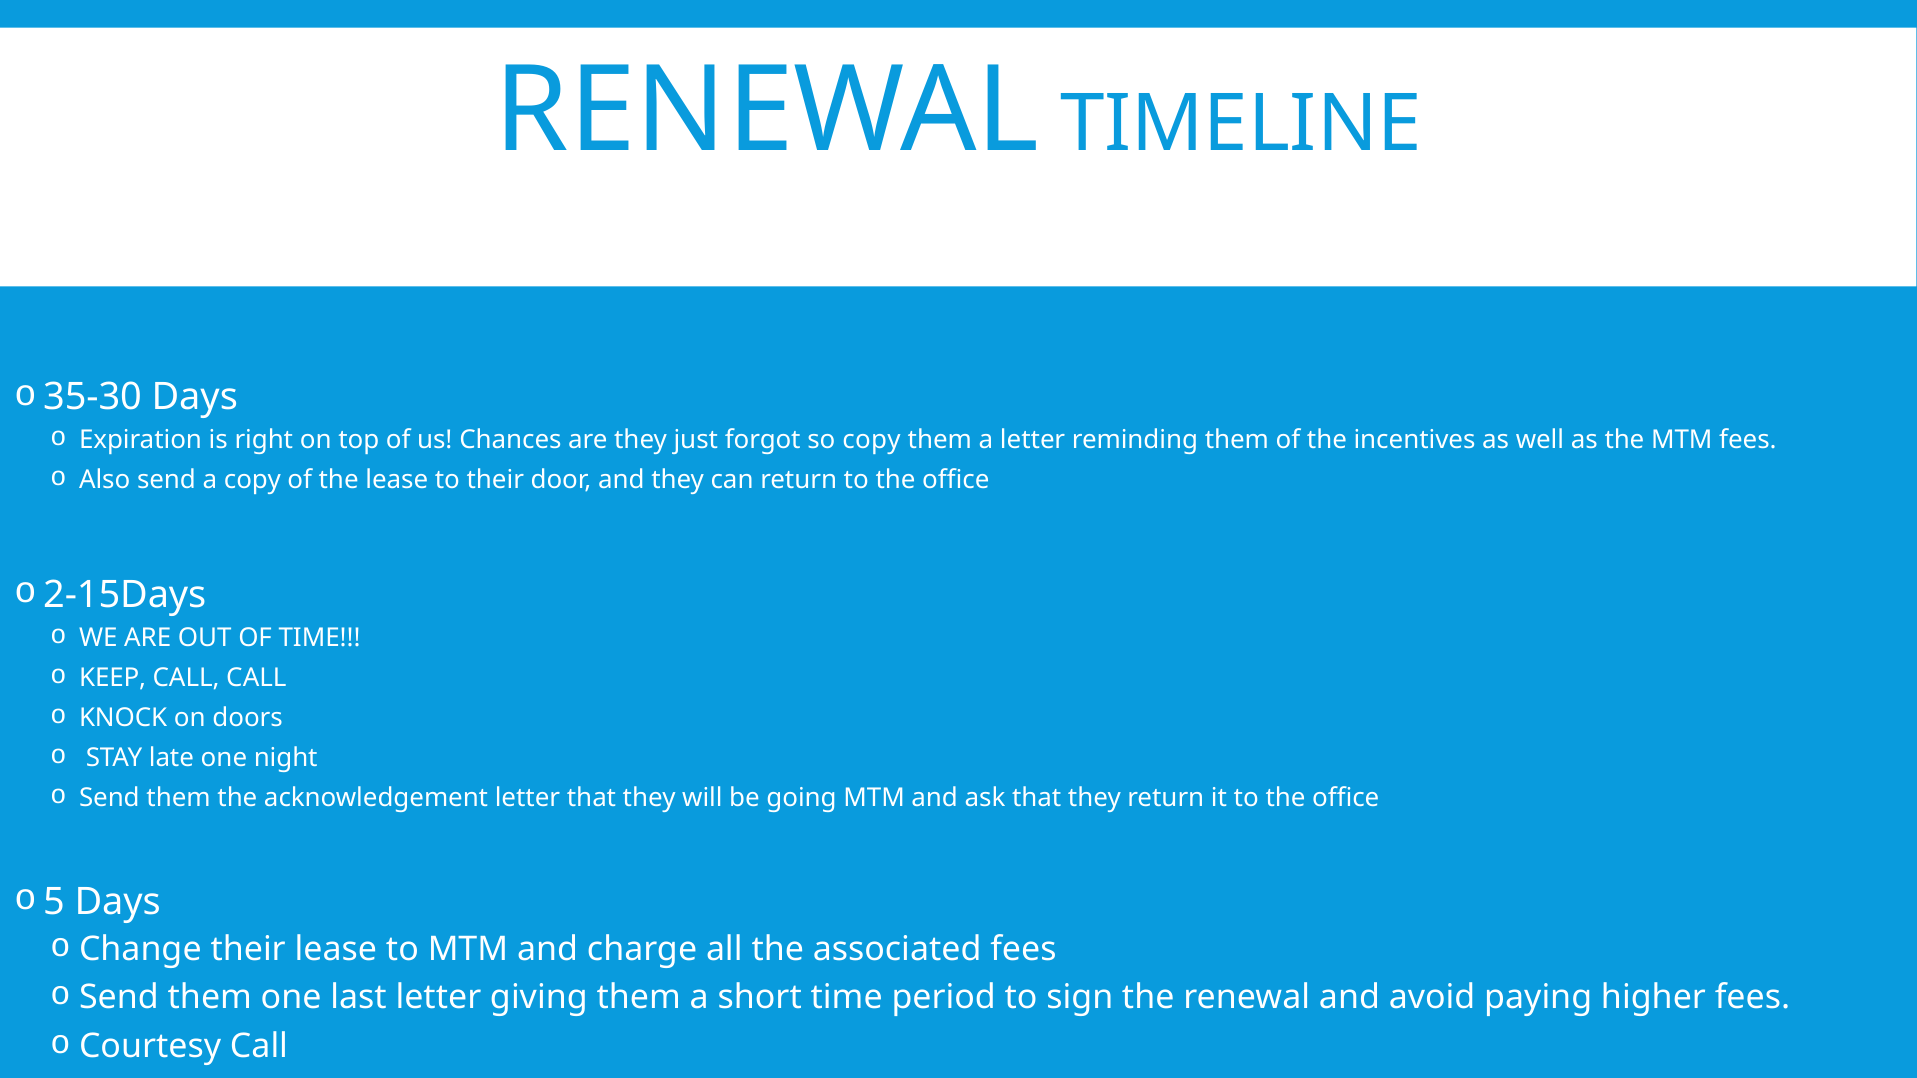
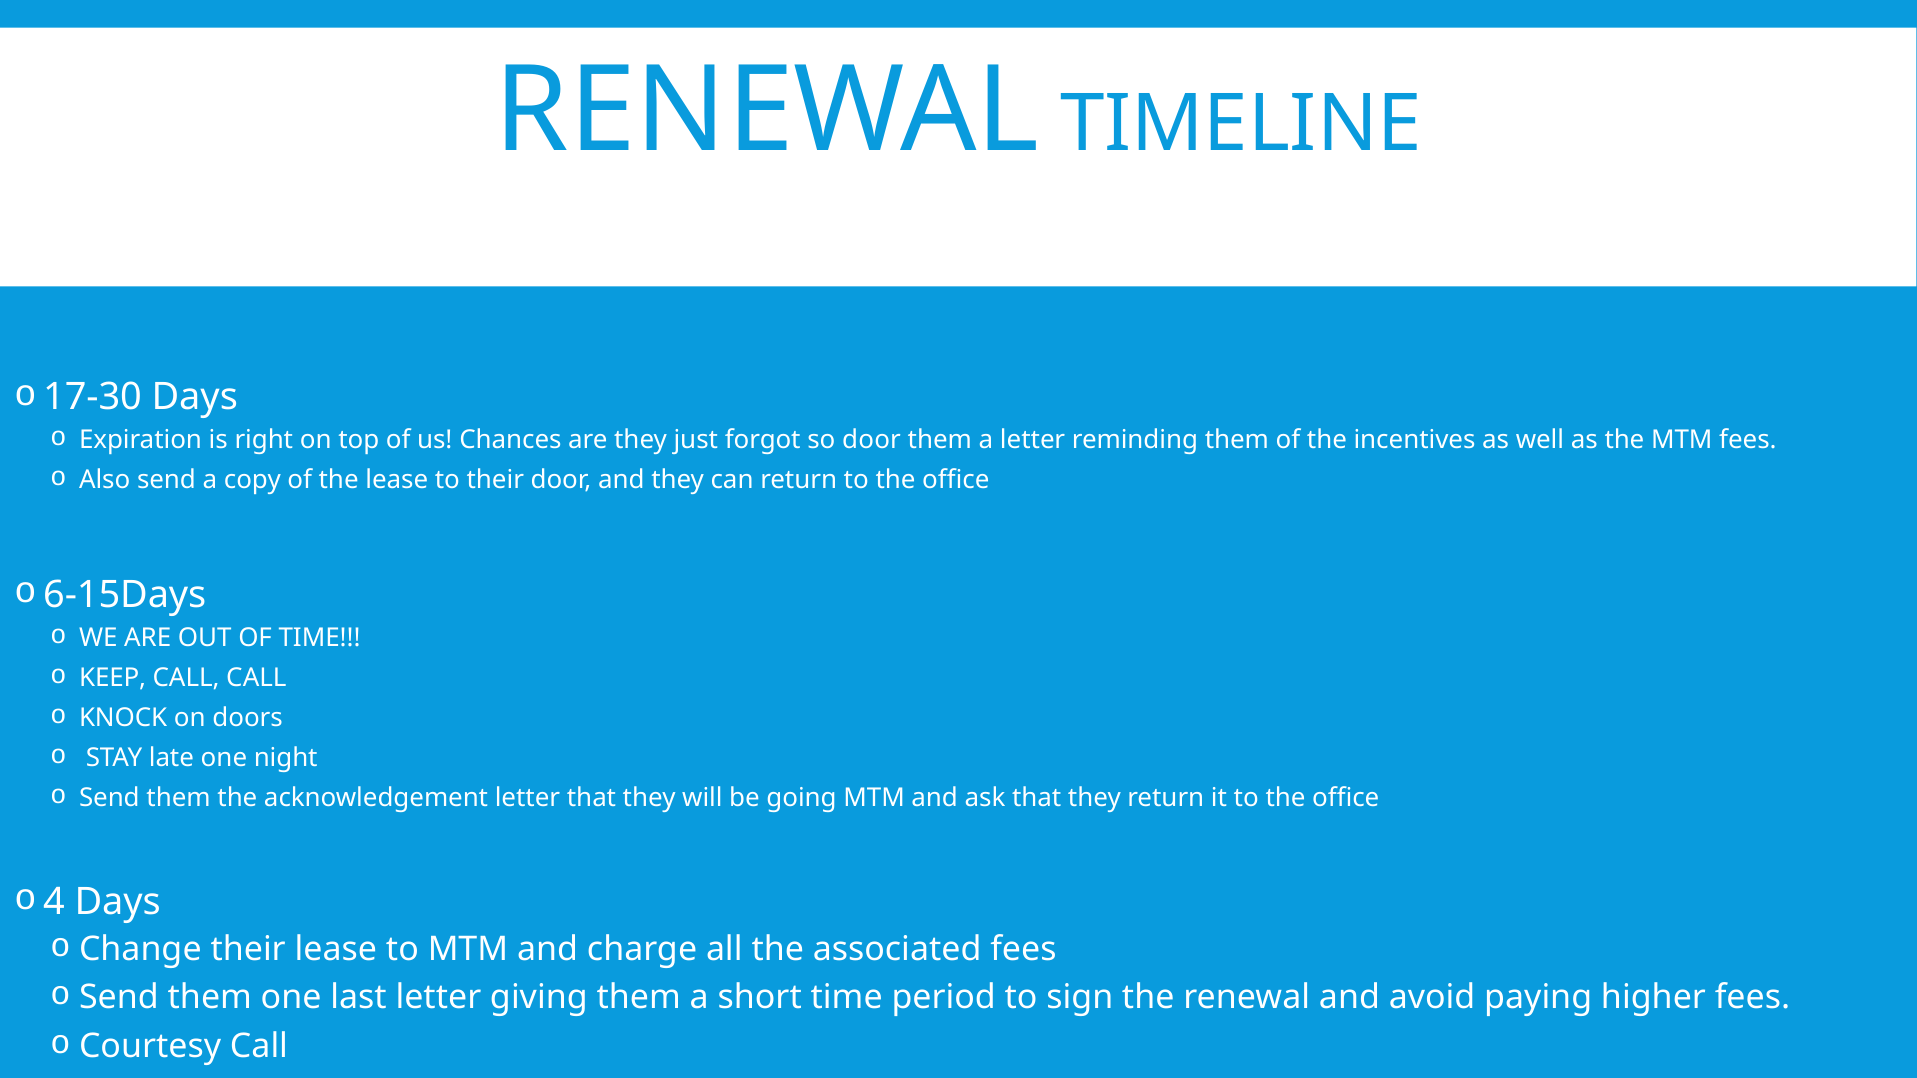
35-30: 35-30 -> 17-30 (93, 397)
so copy: copy -> door (872, 440)
2-15Days: 2-15Days -> 6-15Days (125, 595)
5: 5 -> 4 (54, 902)
